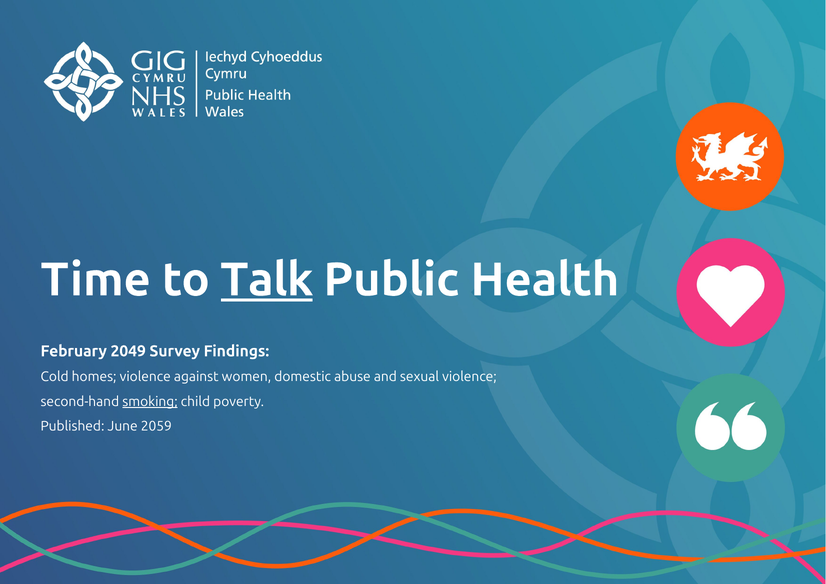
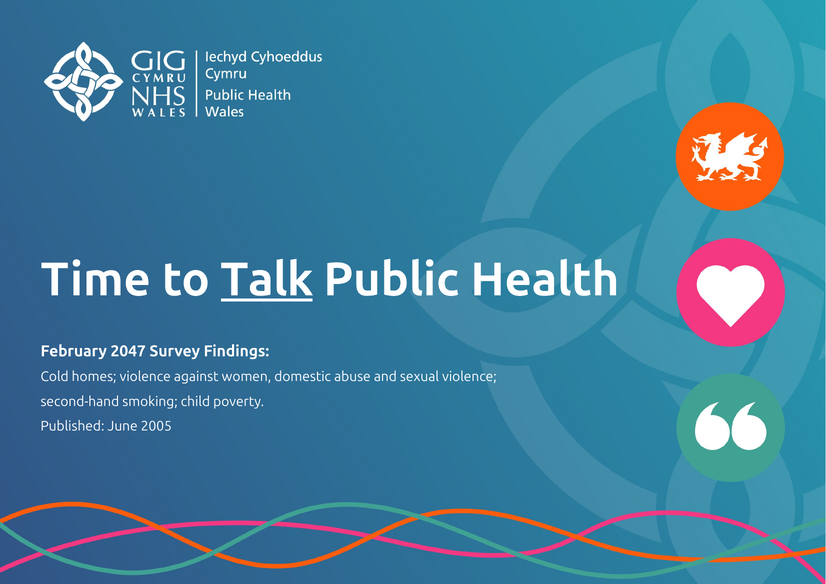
2049: 2049 -> 2047 (128, 351)
smoking underline: present -> none (150, 402)
2059: 2059 -> 2005 (156, 426)
